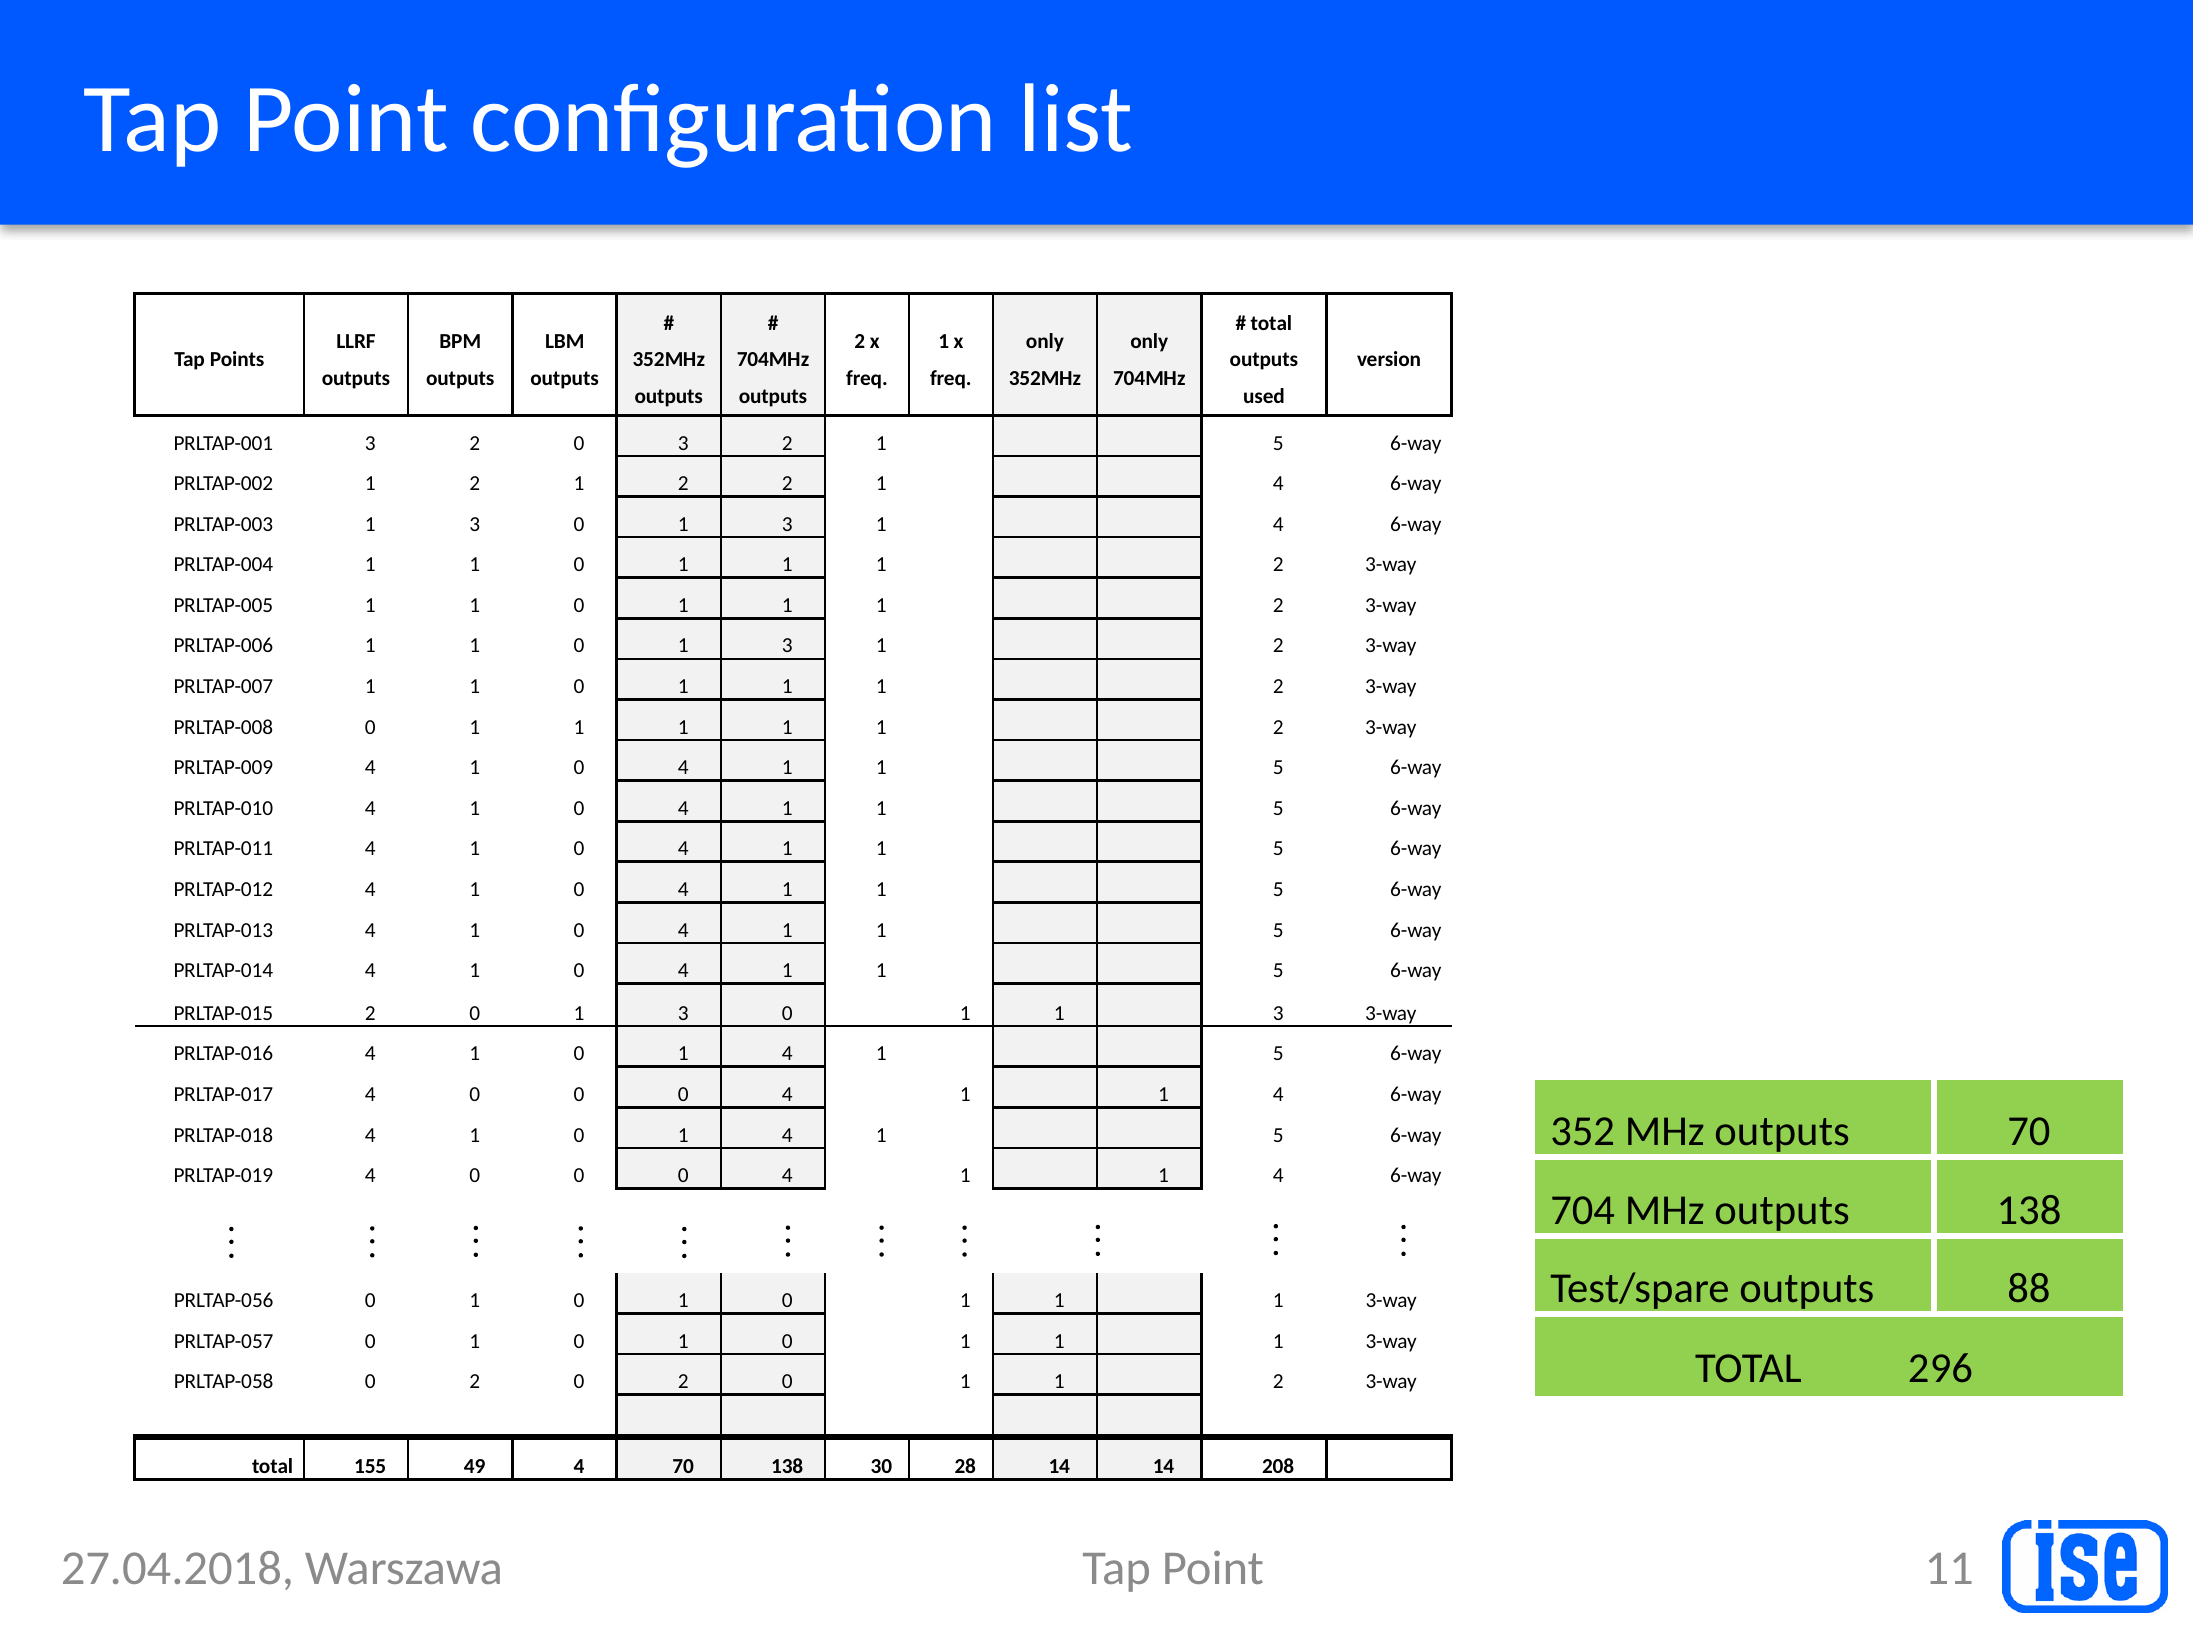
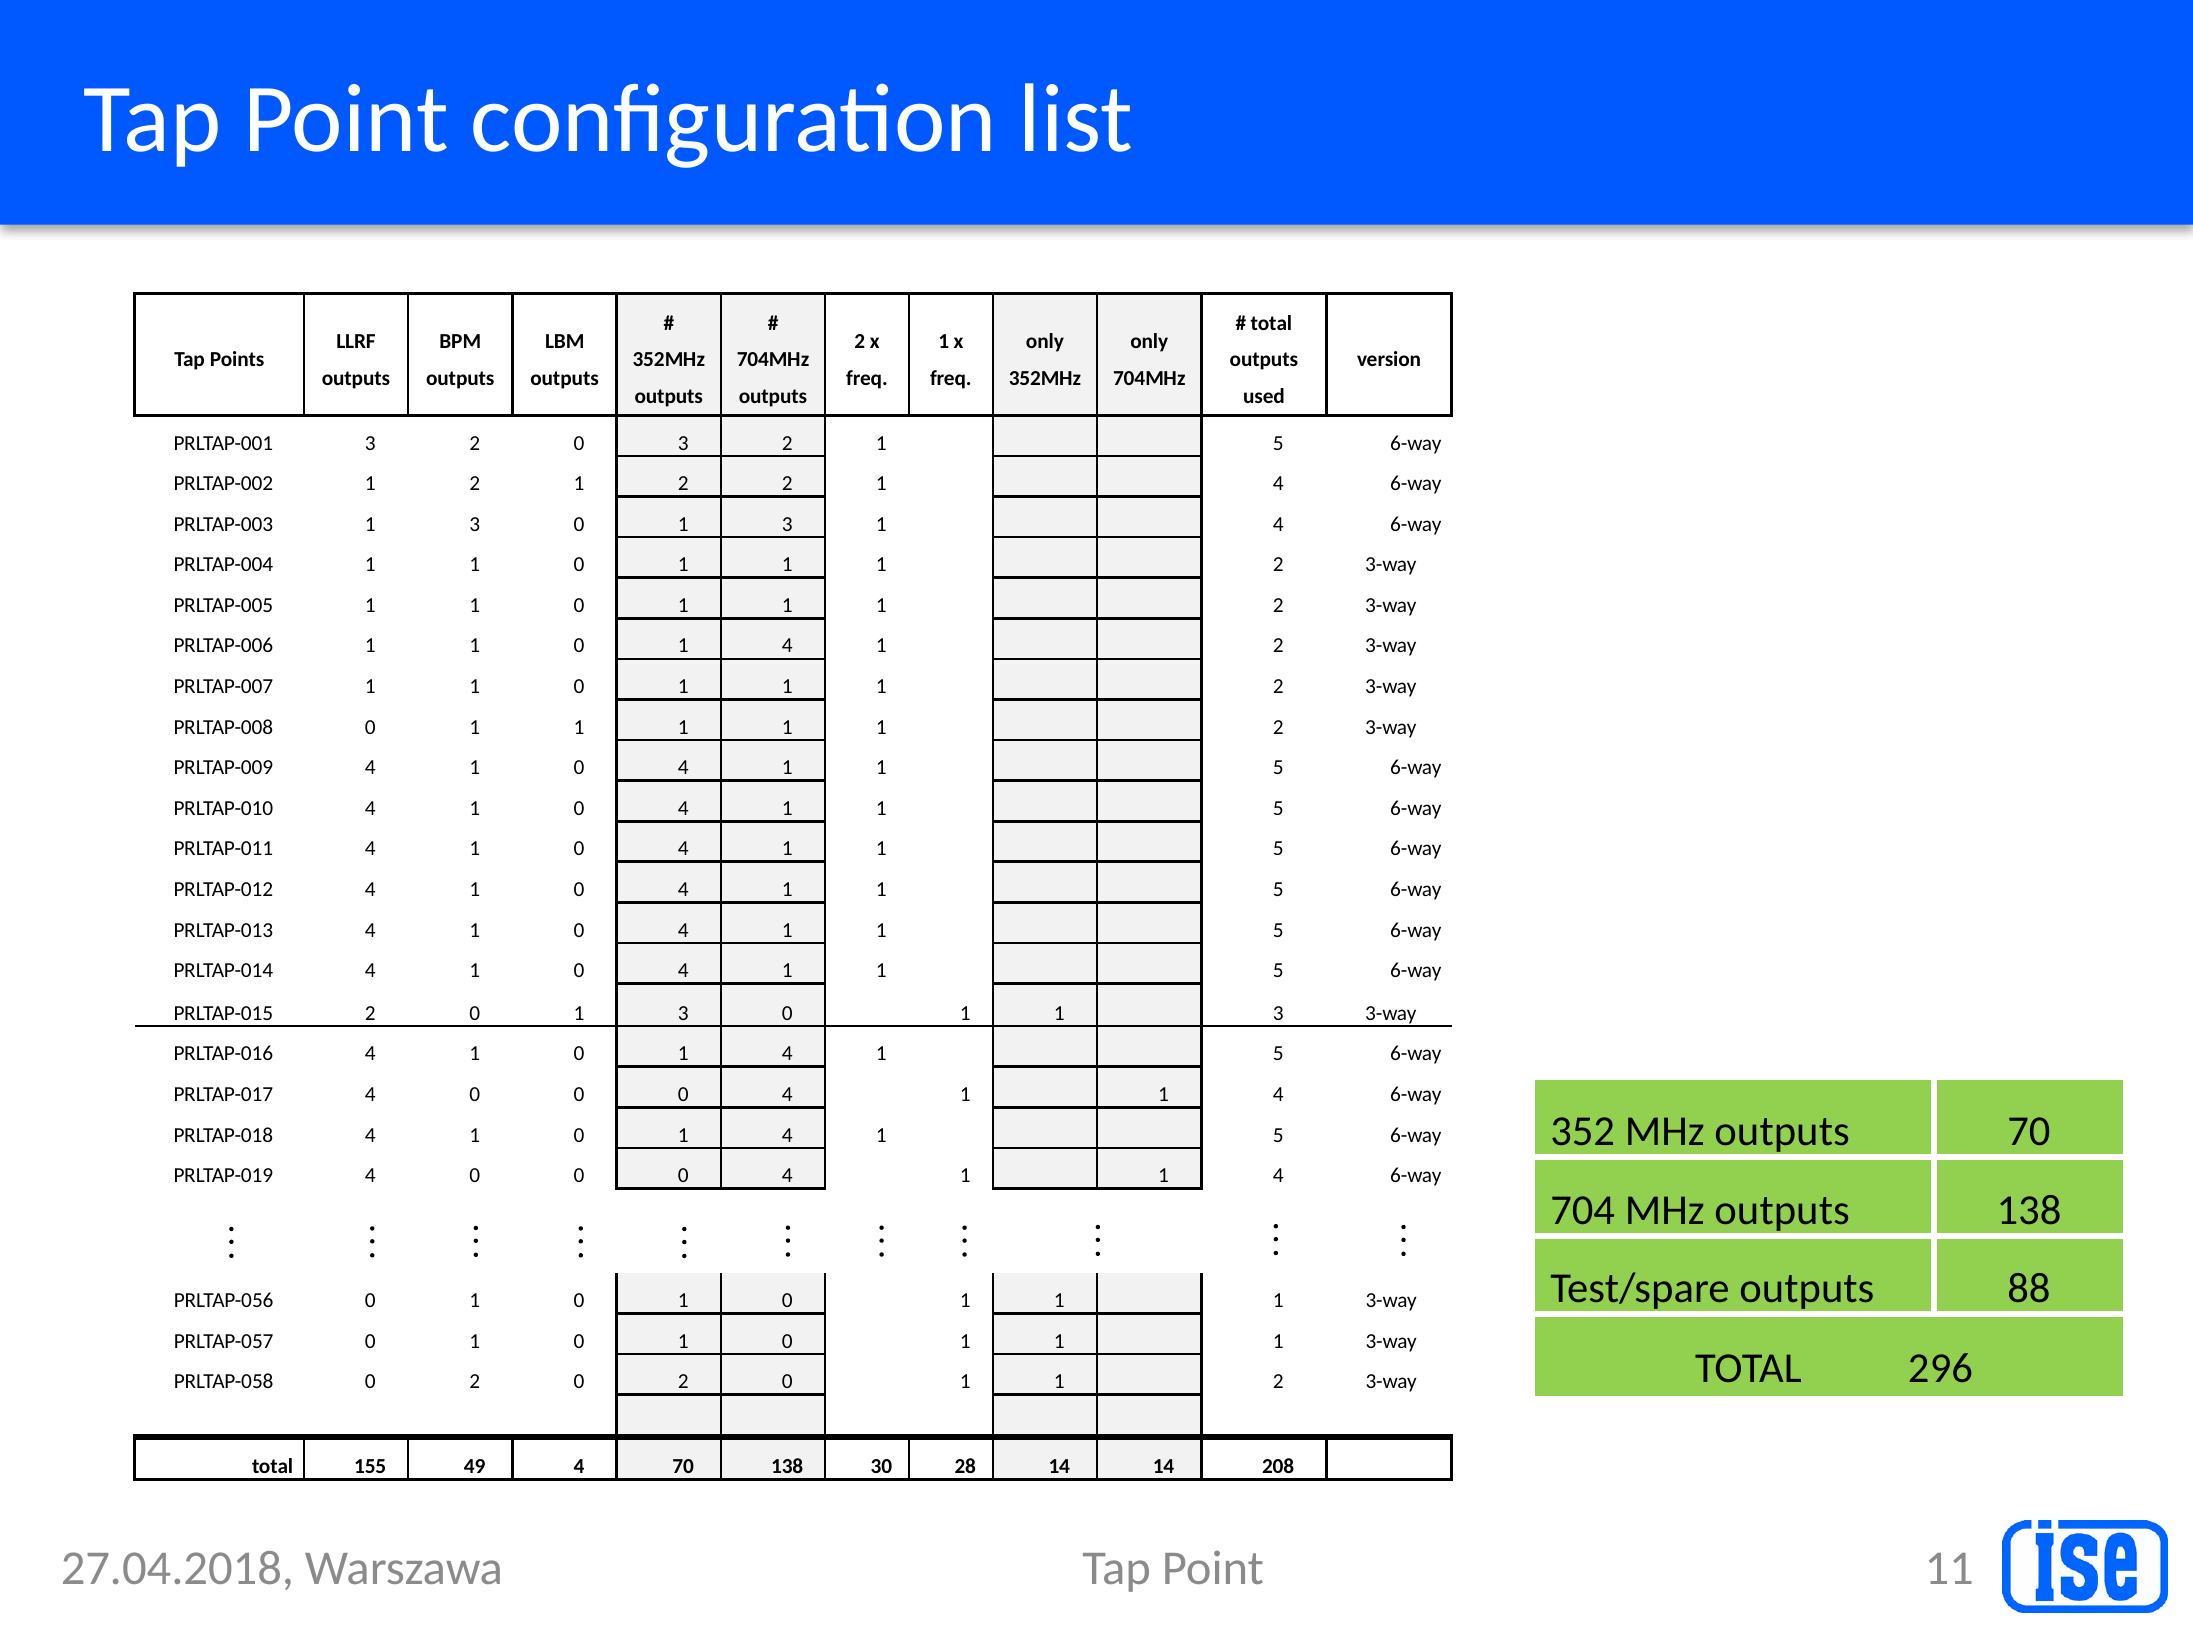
3: 3 -> 4 (787, 646)
